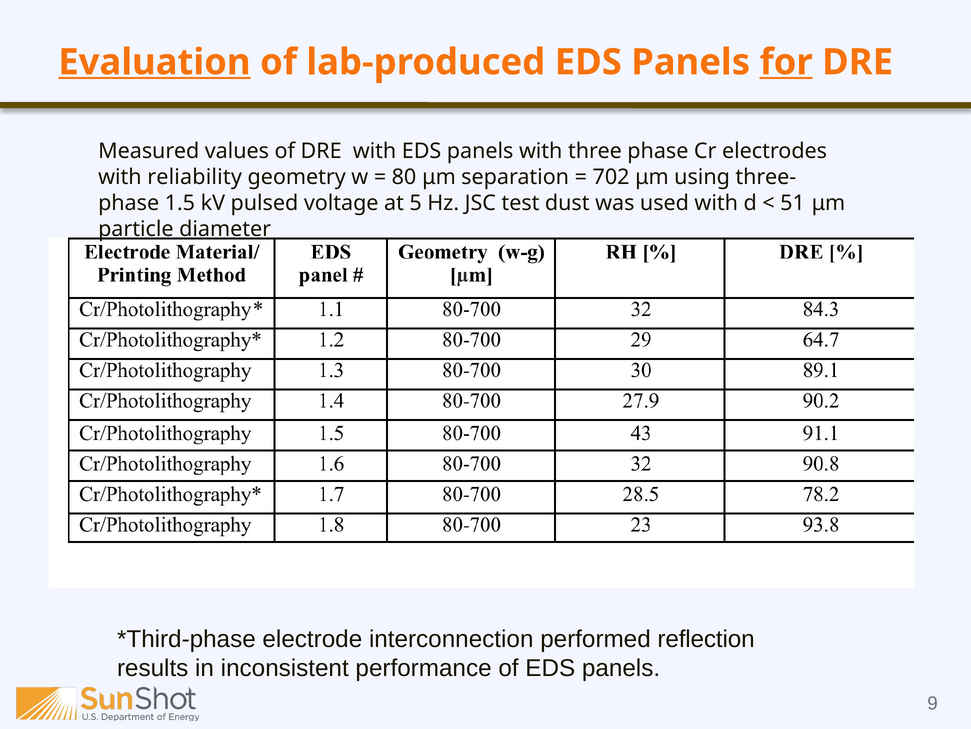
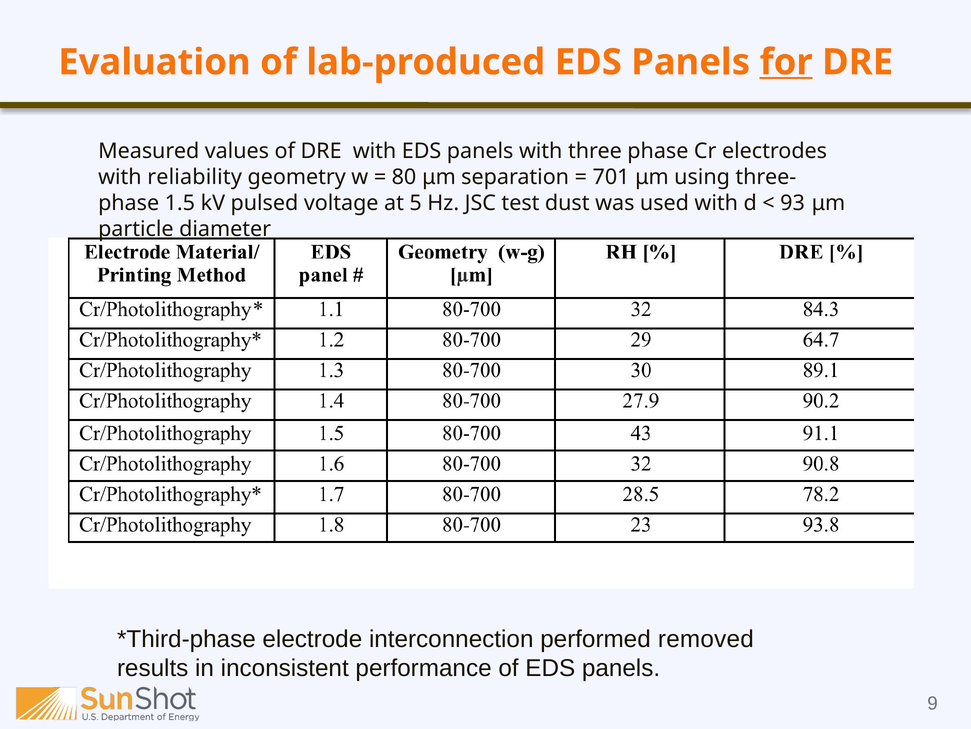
Evaluation underline: present -> none (154, 62)
702: 702 -> 701 (611, 177)
51: 51 -> 93 (793, 203)
reflection: reflection -> removed (706, 638)
